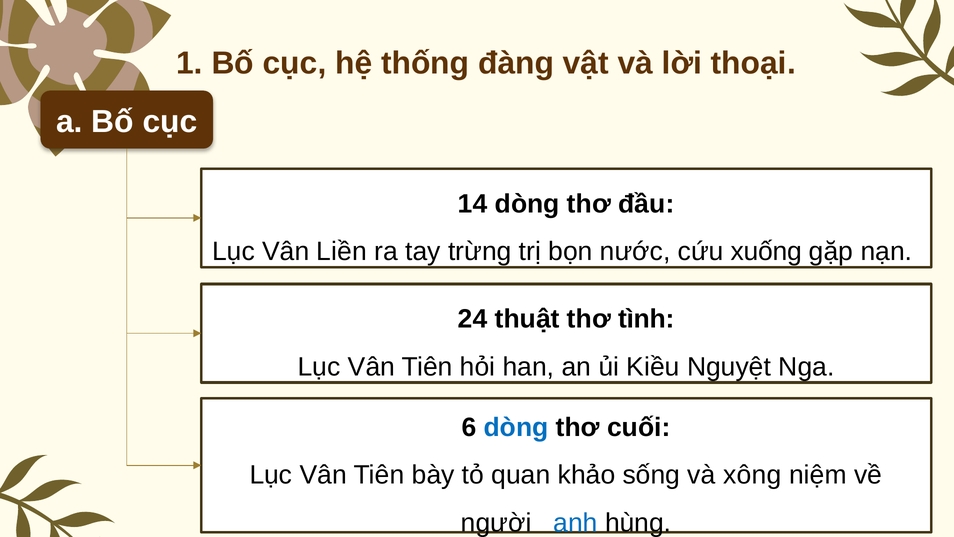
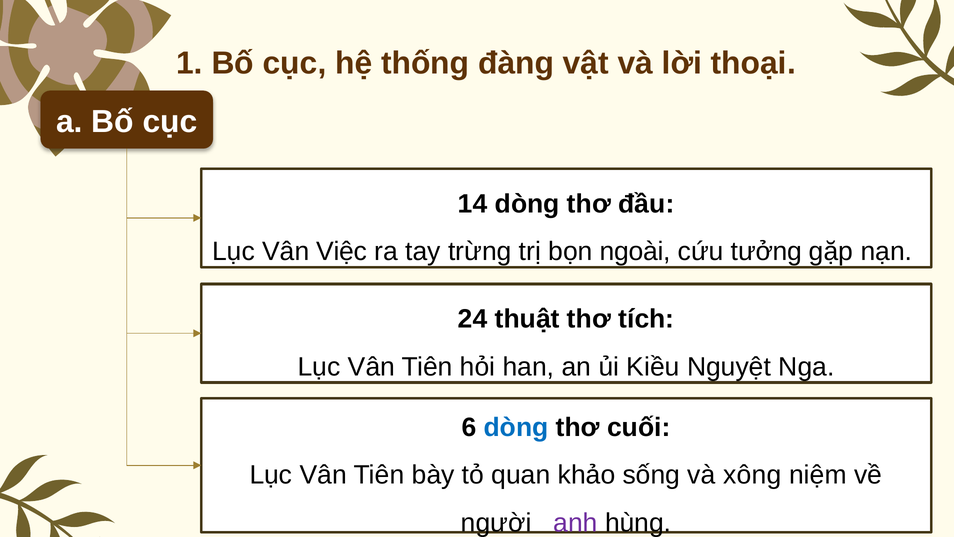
Liền: Liền -> Việc (342, 251)
nước: nước -> ngoài (635, 251)
xuống: xuống -> tưởng (766, 251)
tình: tình -> tích (646, 319)
anh colour: blue -> purple (576, 522)
